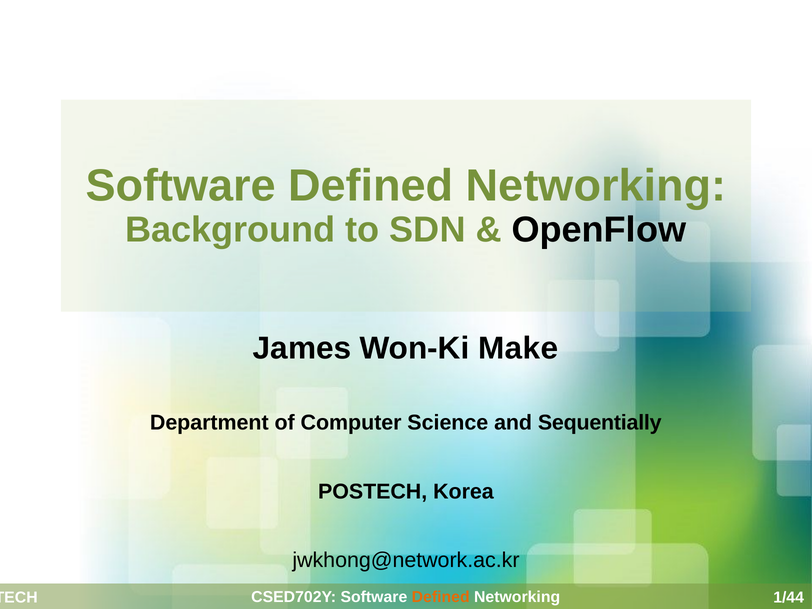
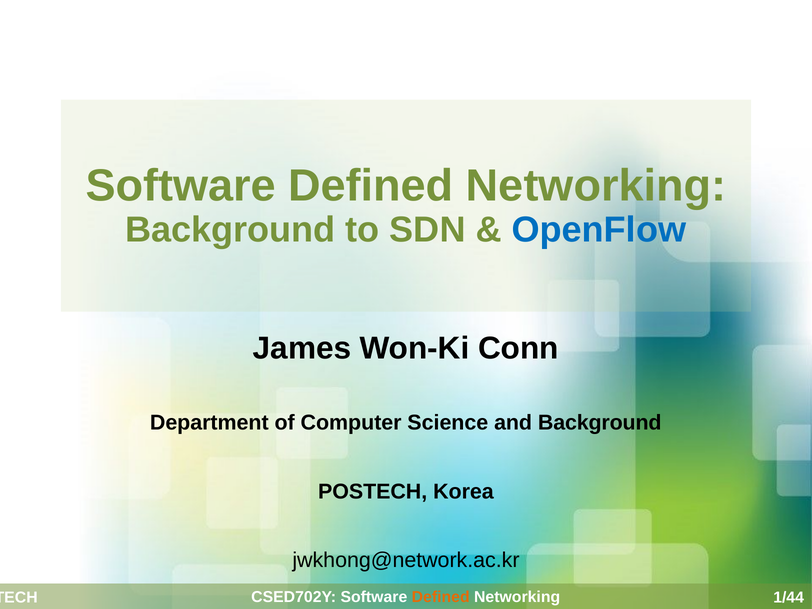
OpenFlow colour: black -> blue (599, 230)
Make: Make -> Conn (518, 348)
and Sequentially: Sequentially -> Background (600, 423)
